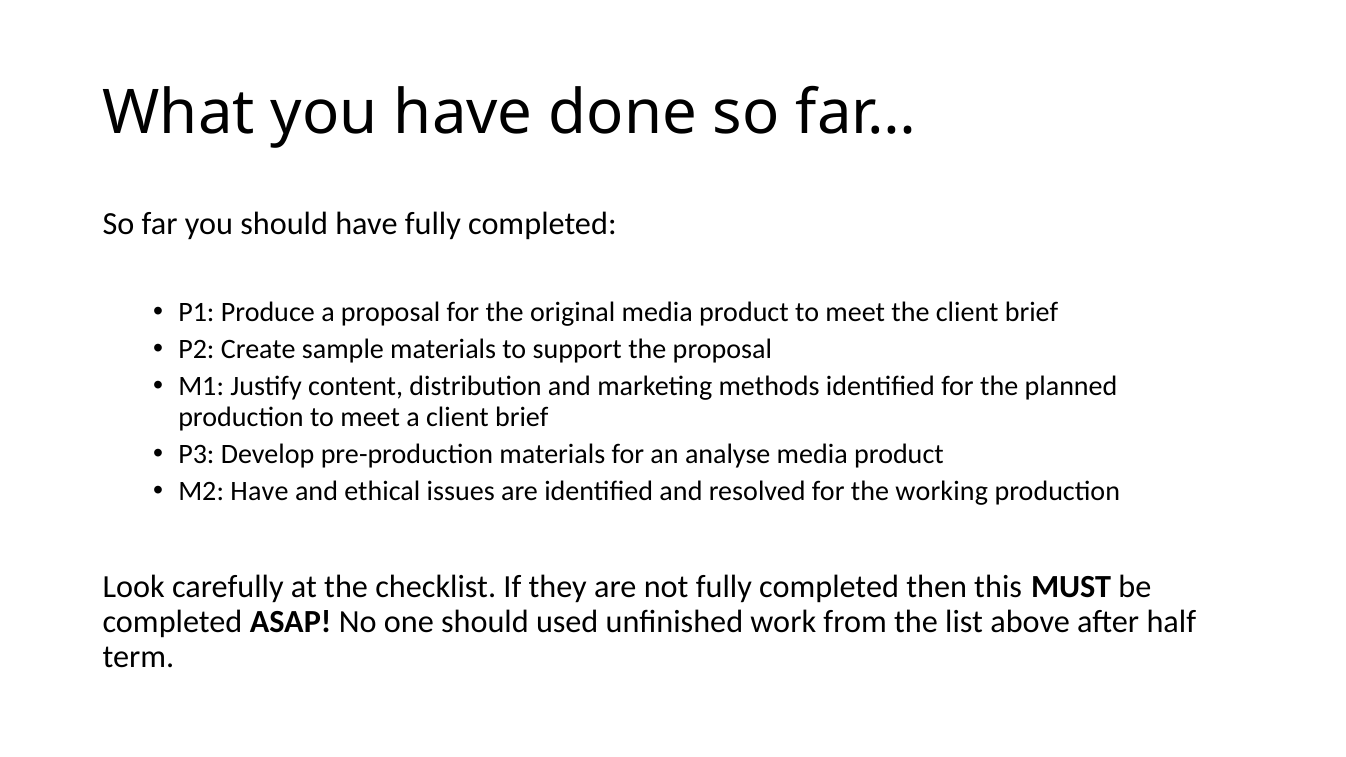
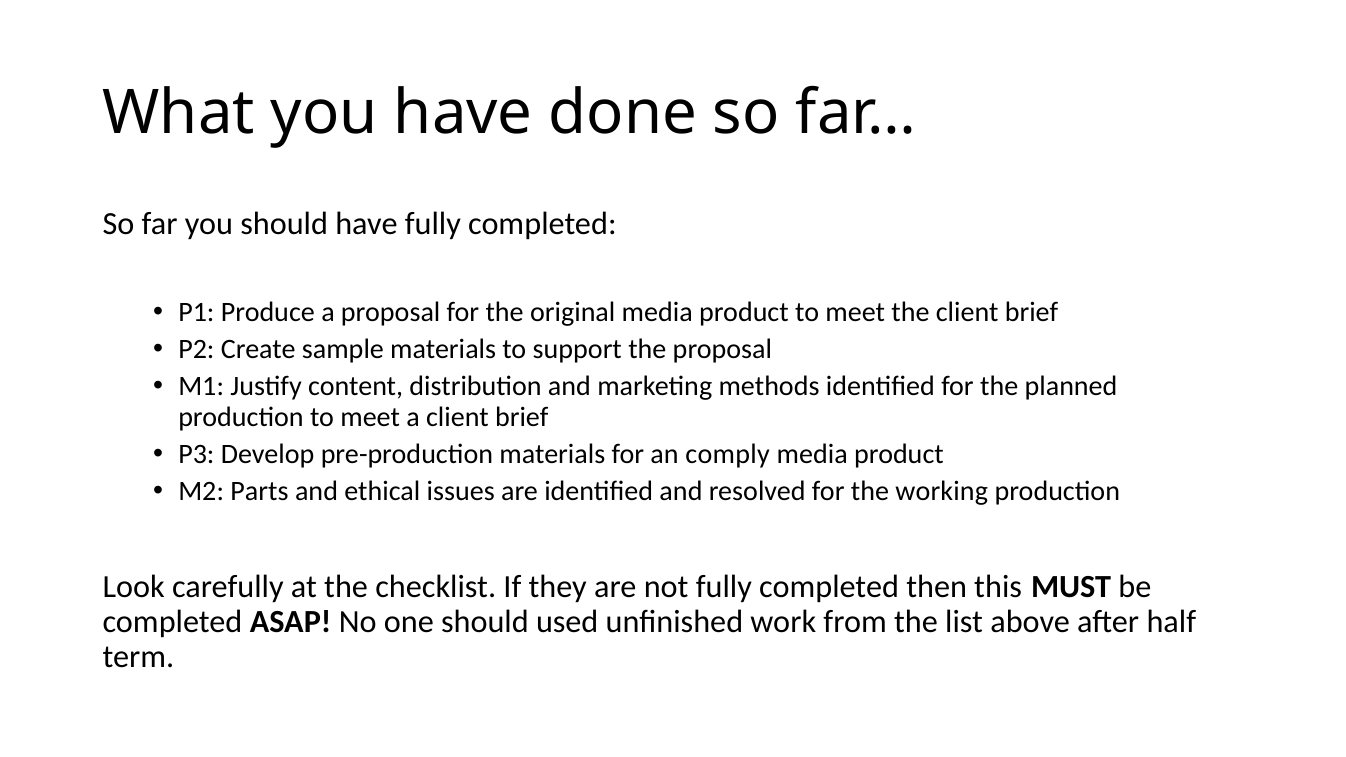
analyse: analyse -> comply (728, 454)
M2 Have: Have -> Parts (259, 492)
